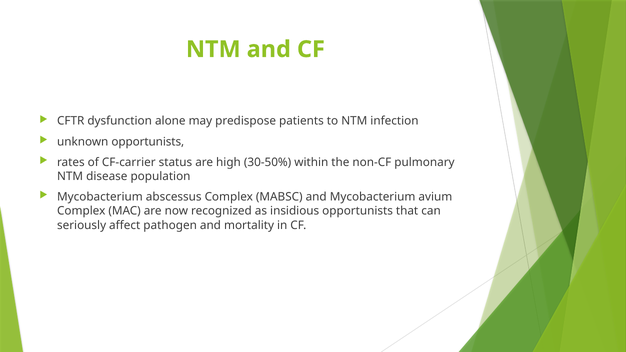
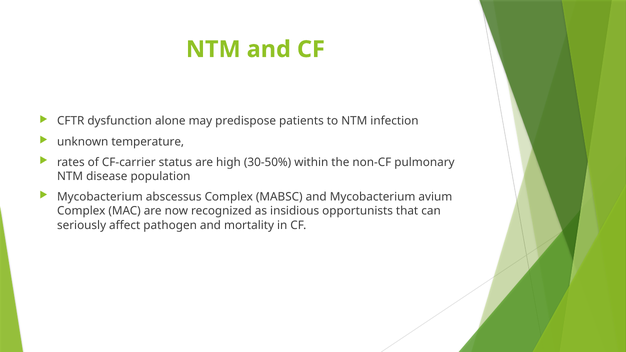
unknown opportunists: opportunists -> temperature (148, 142)
